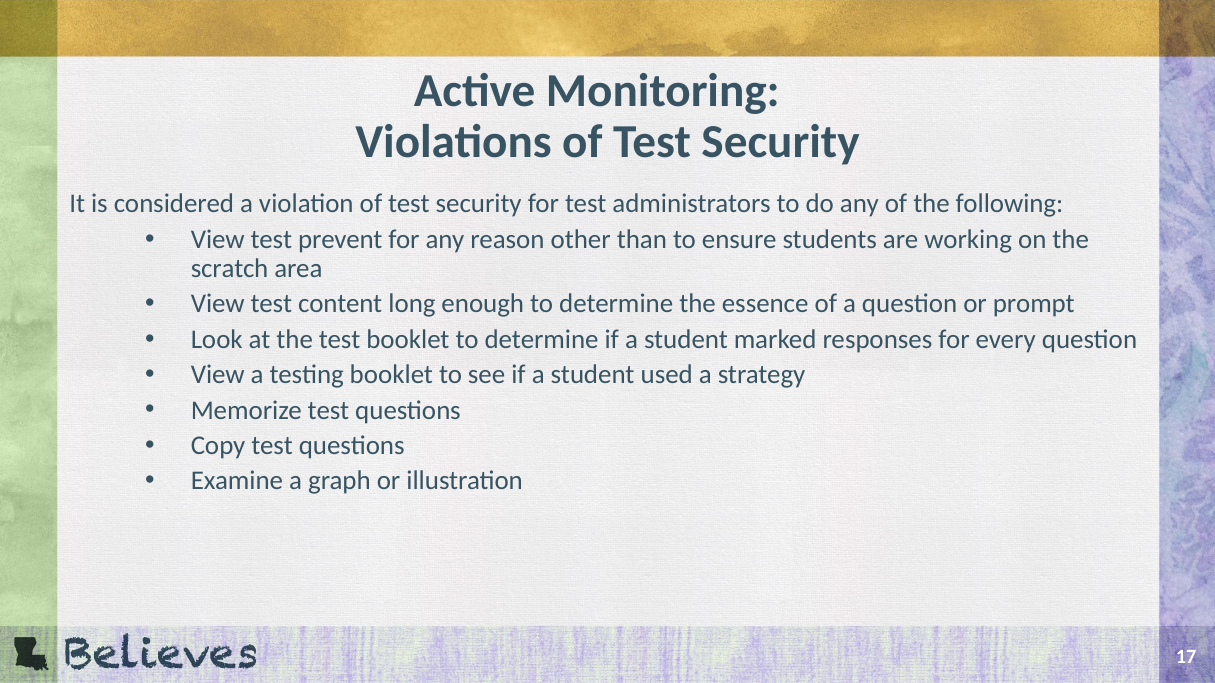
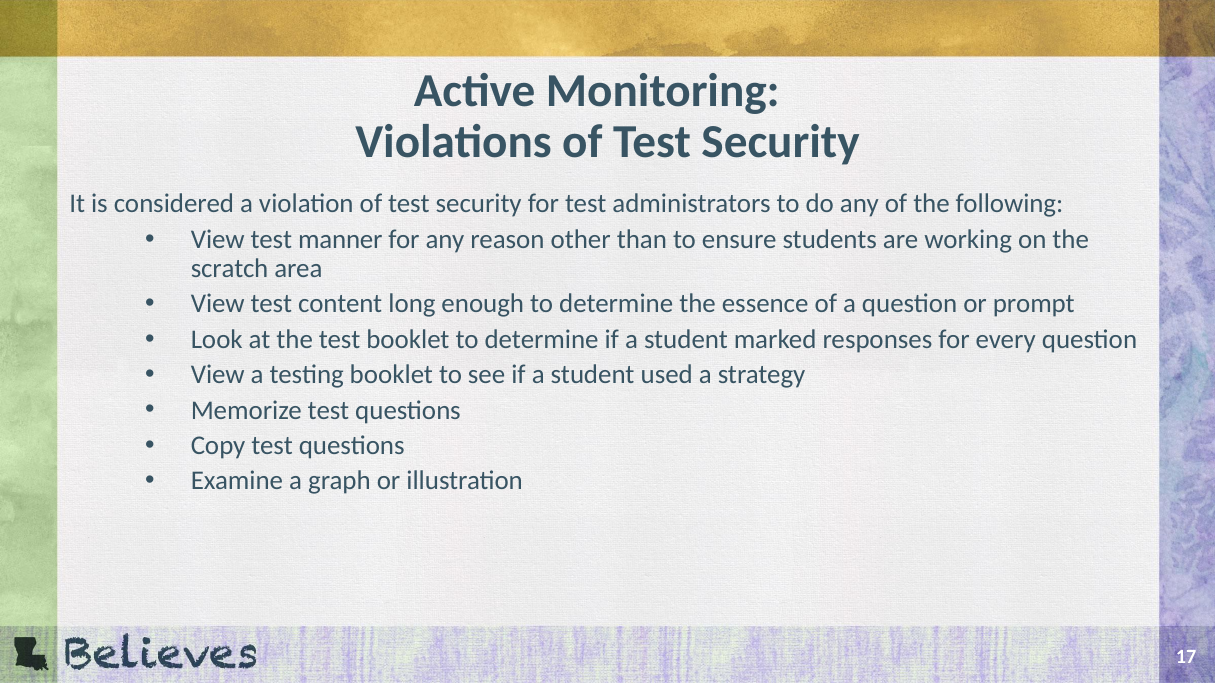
prevent: prevent -> manner (340, 240)
